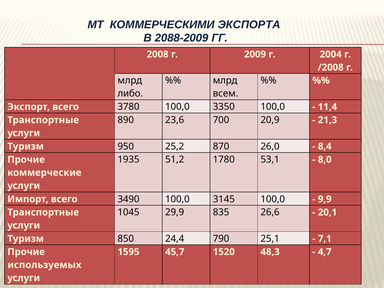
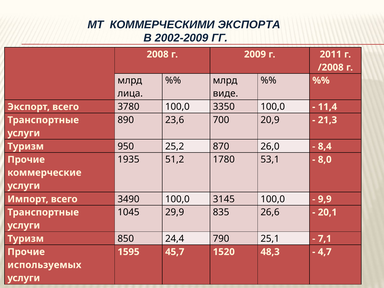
2088-2009: 2088-2009 -> 2002-2009 (182, 38)
2004: 2004 -> 2011 (331, 54)
либо: либо -> лица (130, 94)
всем: всем -> виде (225, 94)
